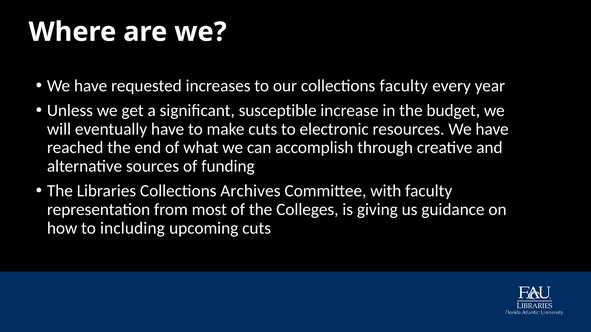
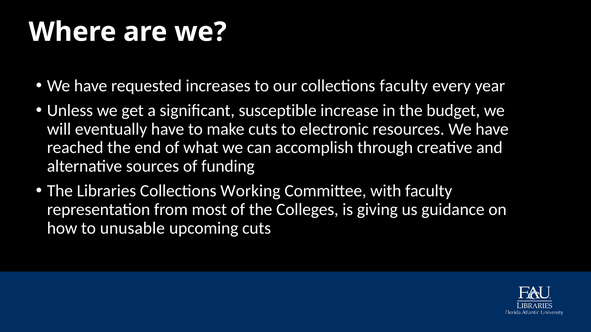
Archives: Archives -> Working (250, 191)
including: including -> unusable (132, 228)
